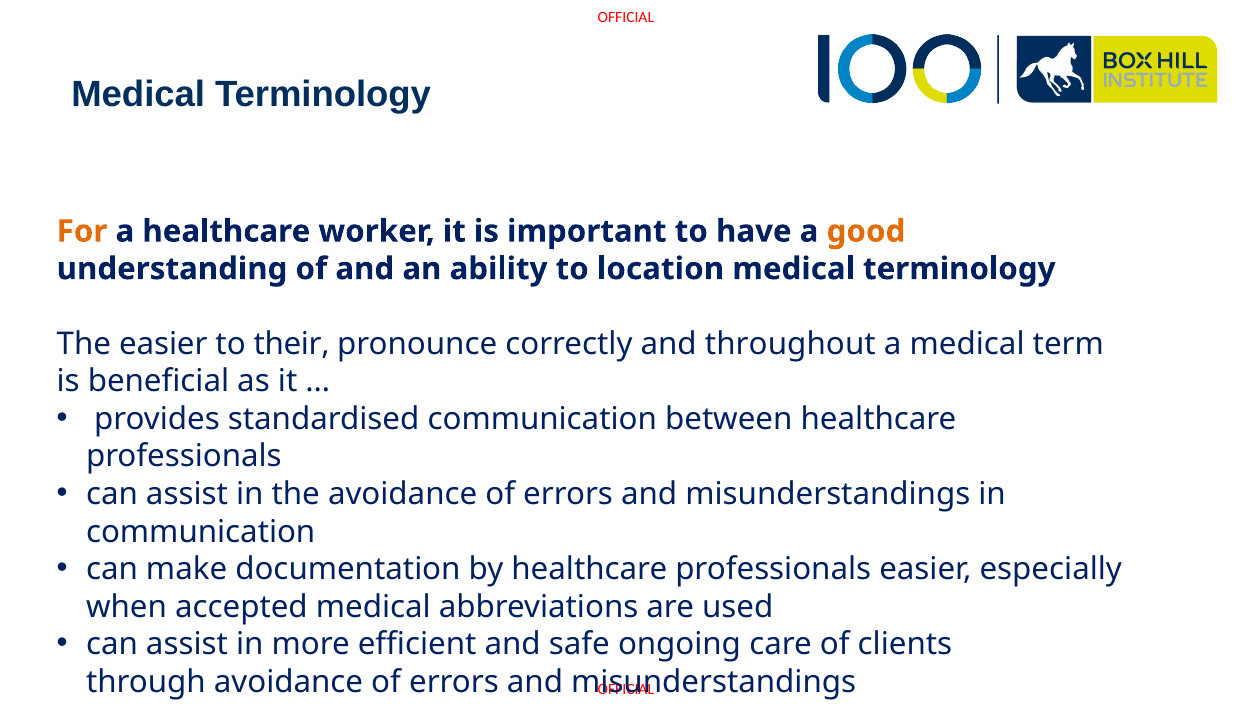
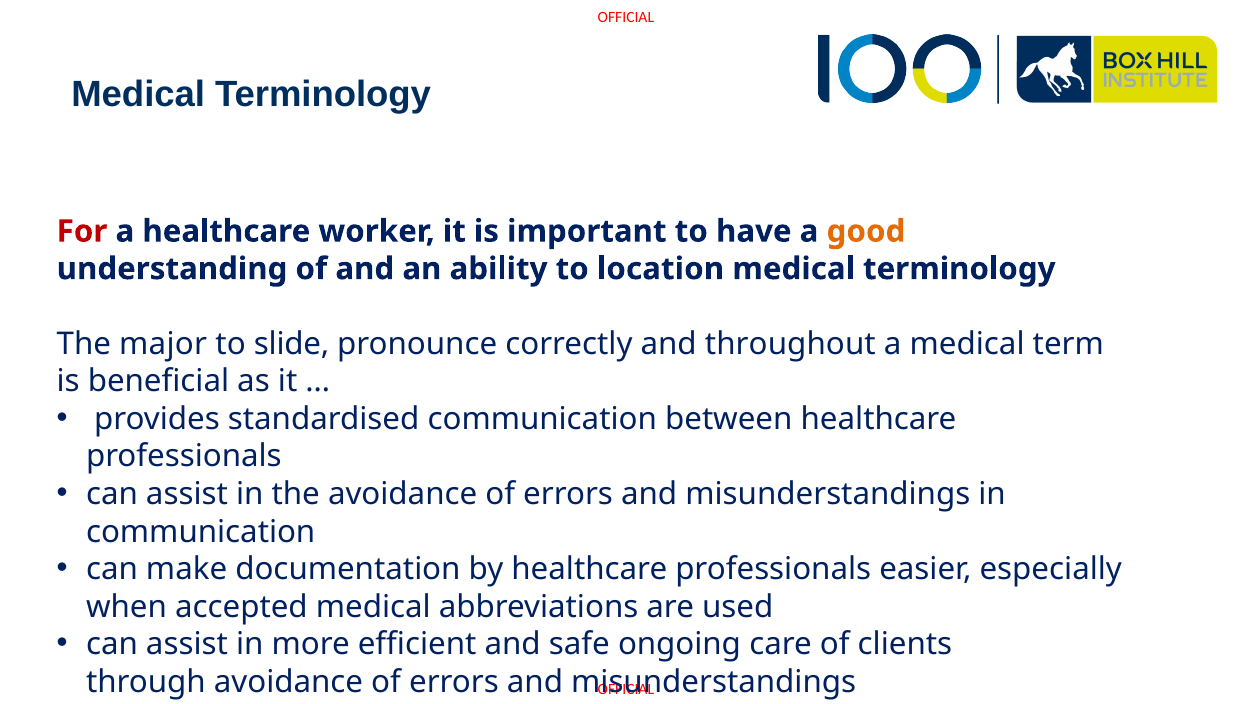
For colour: orange -> red (82, 231)
The easier: easier -> major (163, 344)
their: their -> slide (292, 344)
